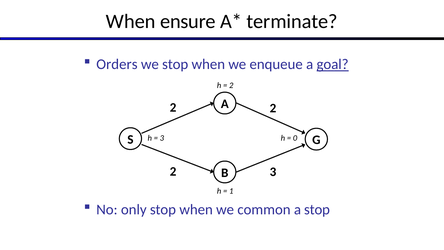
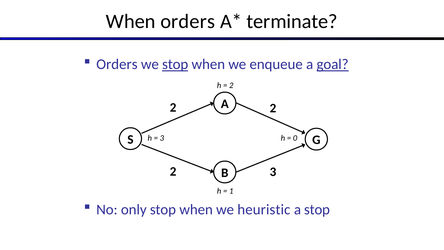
When ensure: ensure -> orders (188, 21)
stop underline: none -> present (175, 64)
common: common -> heuristic (264, 209)
